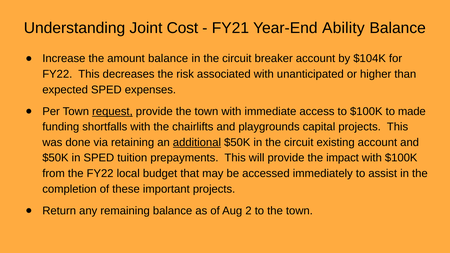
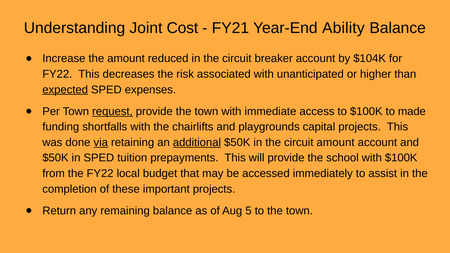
amount balance: balance -> reduced (168, 59)
expected underline: none -> present (65, 90)
via underline: none -> present (101, 143)
circuit existing: existing -> amount (336, 143)
impact: impact -> school (342, 158)
2: 2 -> 5 (249, 211)
